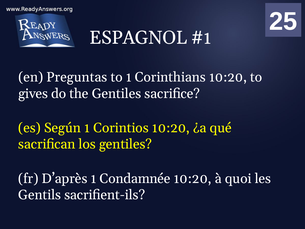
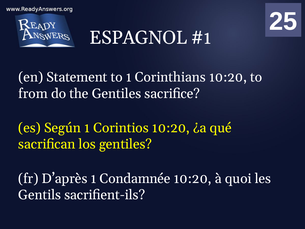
Preguntas: Preguntas -> Statement (77, 77)
gives: gives -> from (33, 93)
